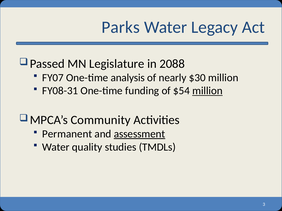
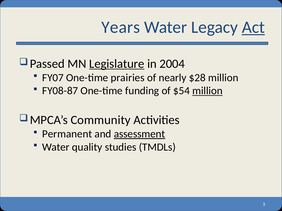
Parks: Parks -> Years (121, 27)
Act underline: none -> present (253, 27)
Legislature underline: none -> present (117, 64)
2088: 2088 -> 2004 (172, 64)
analysis: analysis -> prairies (128, 78)
$30: $30 -> $28 (197, 78)
FY08-31: FY08-31 -> FY08-87 (60, 91)
